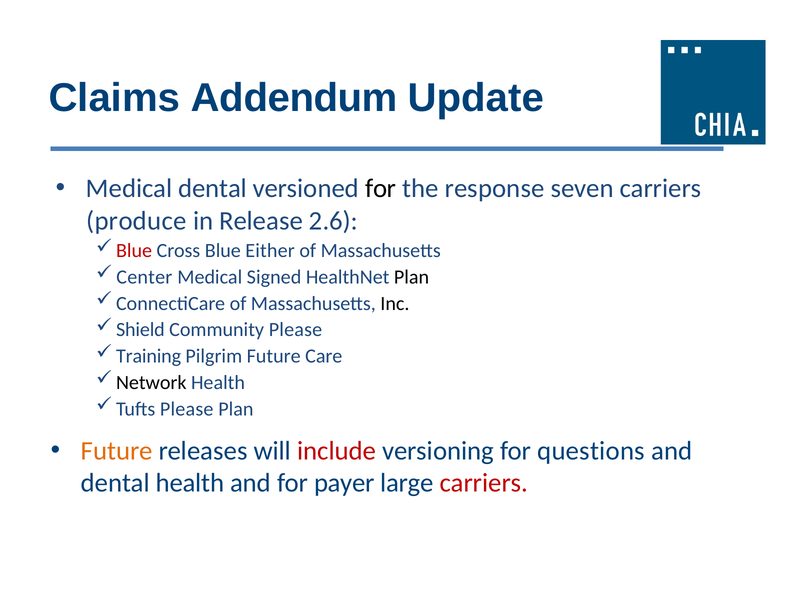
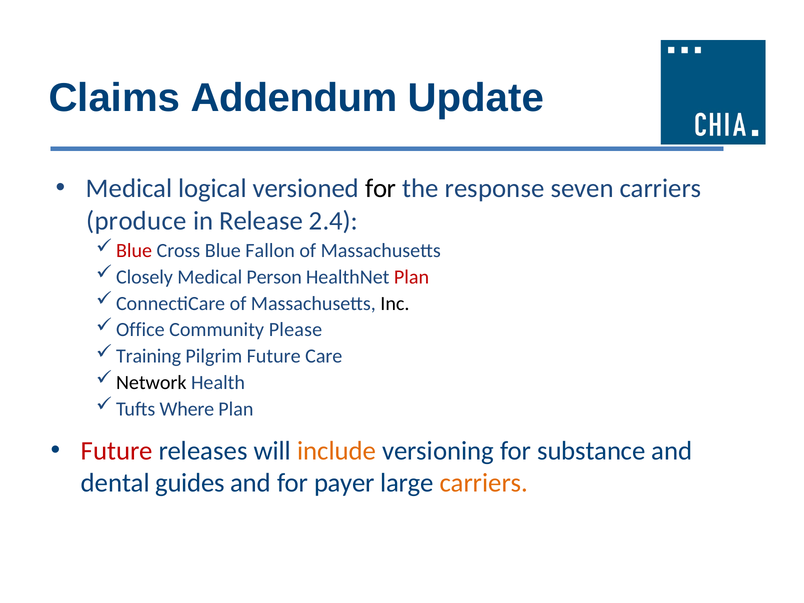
Medical dental: dental -> logical (213, 189)
2.6: 2.6 -> 2.4 (334, 221)
Either: Either -> Fallon (270, 251)
Center: Center -> Closely (144, 277)
Signed: Signed -> Person (274, 277)
Plan colour: black -> red (412, 277)
Shield: Shield -> Office (140, 330)
Tufts Please: Please -> Where (187, 409)
Future colour: orange -> red (117, 451)
include colour: red -> orange (337, 451)
questions: questions -> substance (591, 451)
dental health: health -> guides (190, 483)
carriers colour: red -> orange (484, 483)
